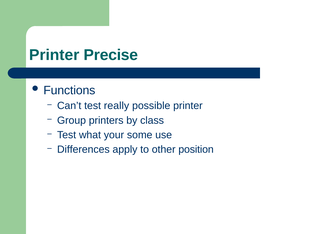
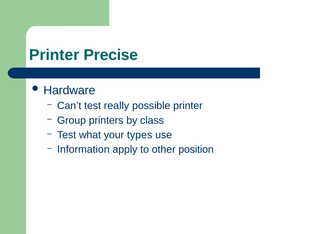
Functions: Functions -> Hardware (69, 90)
some: some -> types (140, 135)
Differences: Differences -> Information (83, 149)
